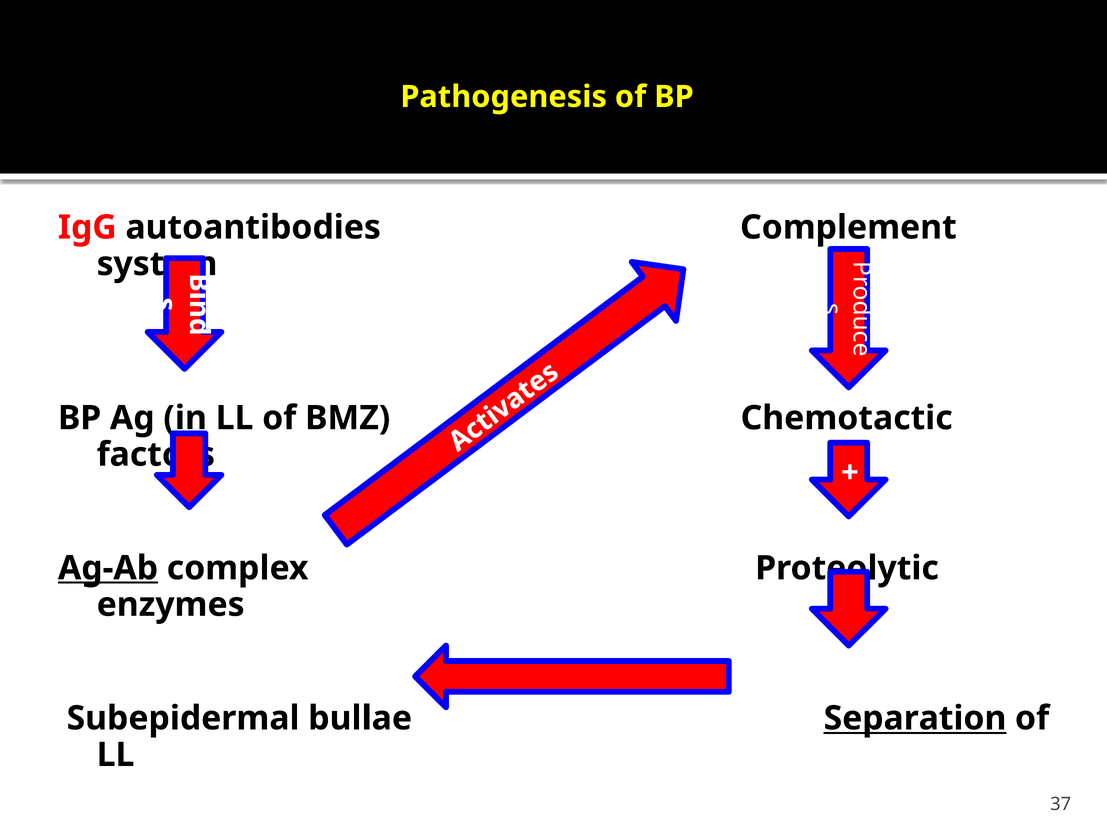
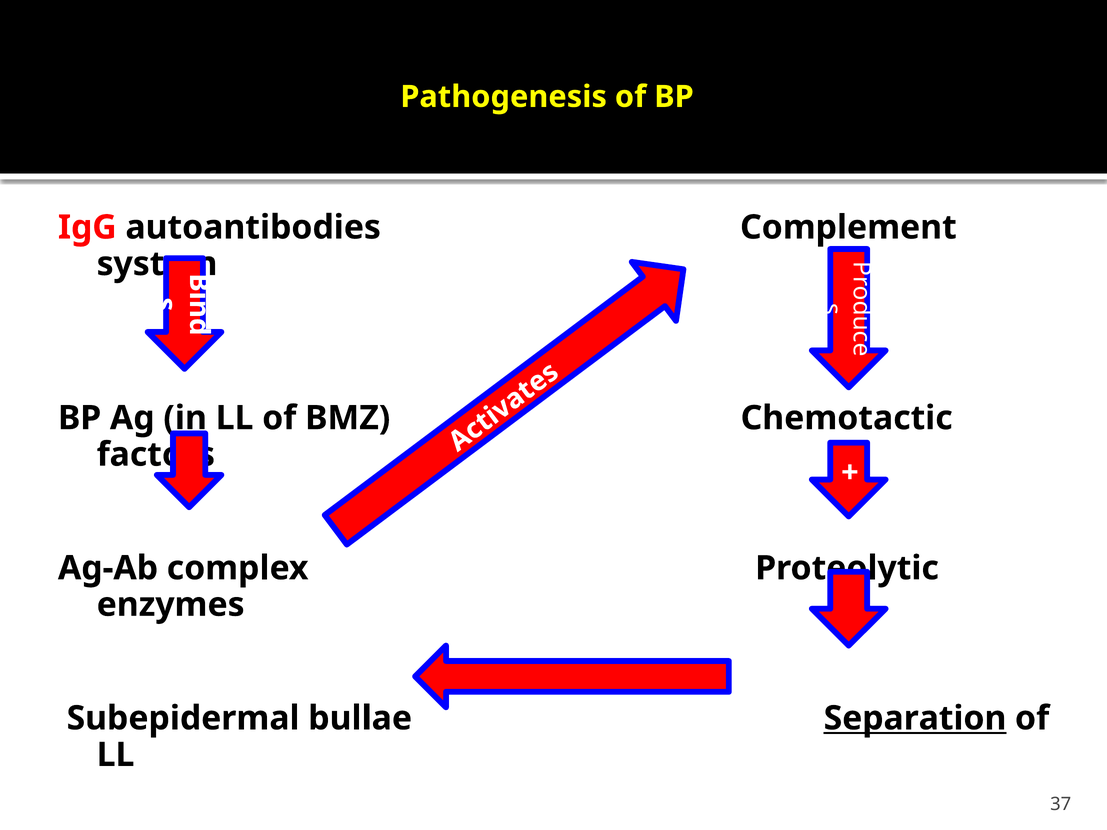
Ag-Ab underline: present -> none (108, 568)
